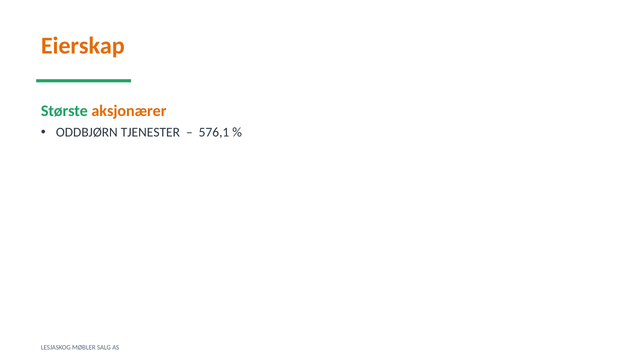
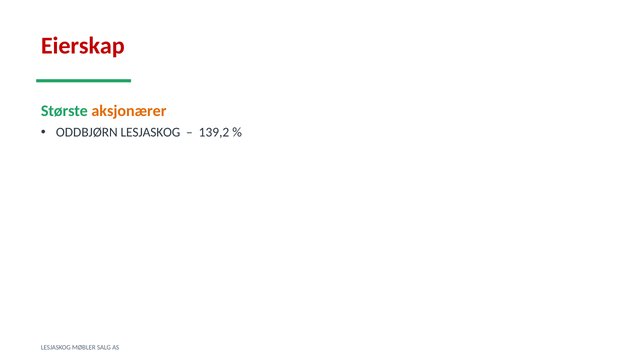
Eierskap colour: orange -> red (83, 46)
ODDBJØRN TJENESTER: TJENESTER -> LESJASKOG (150, 132)
576,1: 576,1 -> 139,2 (214, 132)
